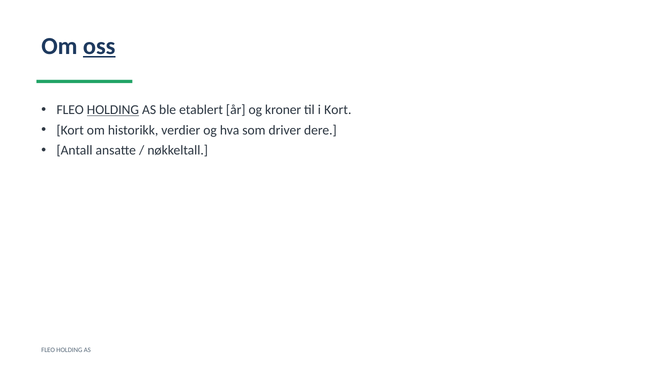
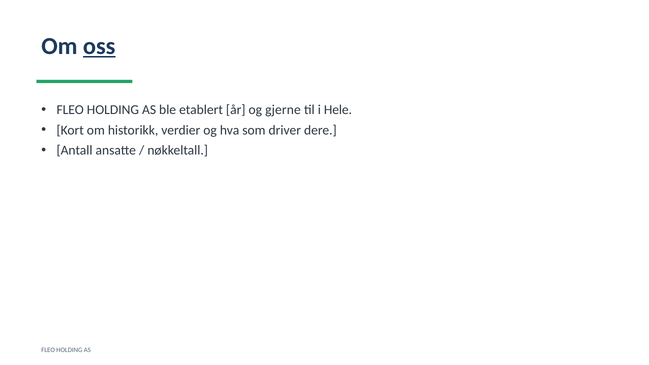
HOLDING underline: present -> none (113, 110)
kroner: kroner -> gjerne (283, 110)
i Kort: Kort -> Hele (338, 110)
